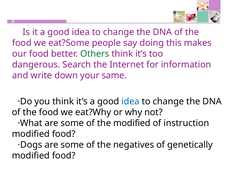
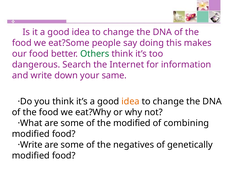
idea colour: blue -> orange (130, 101)
instruction: instruction -> combining (186, 123)
·Dogs: ·Dogs -> ·Write (30, 145)
